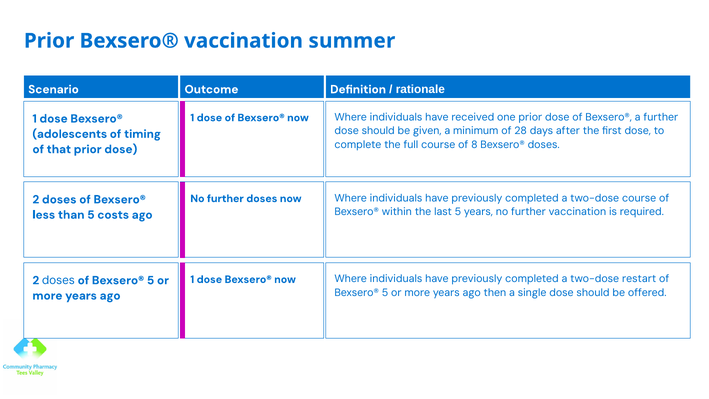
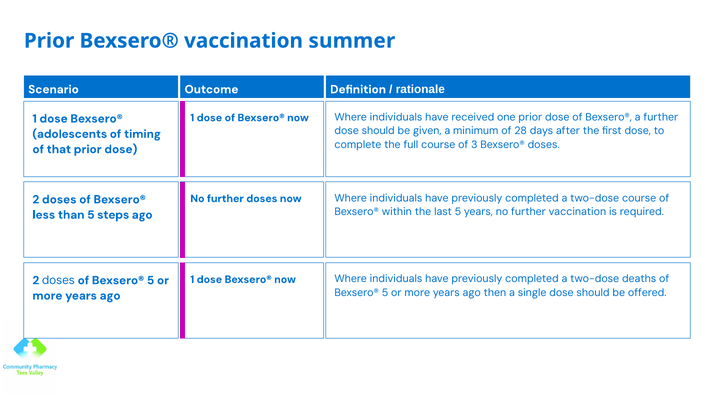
8: 8 -> 3 (474, 145)
costs: costs -> steps (113, 215)
restart: restart -> deaths (639, 279)
